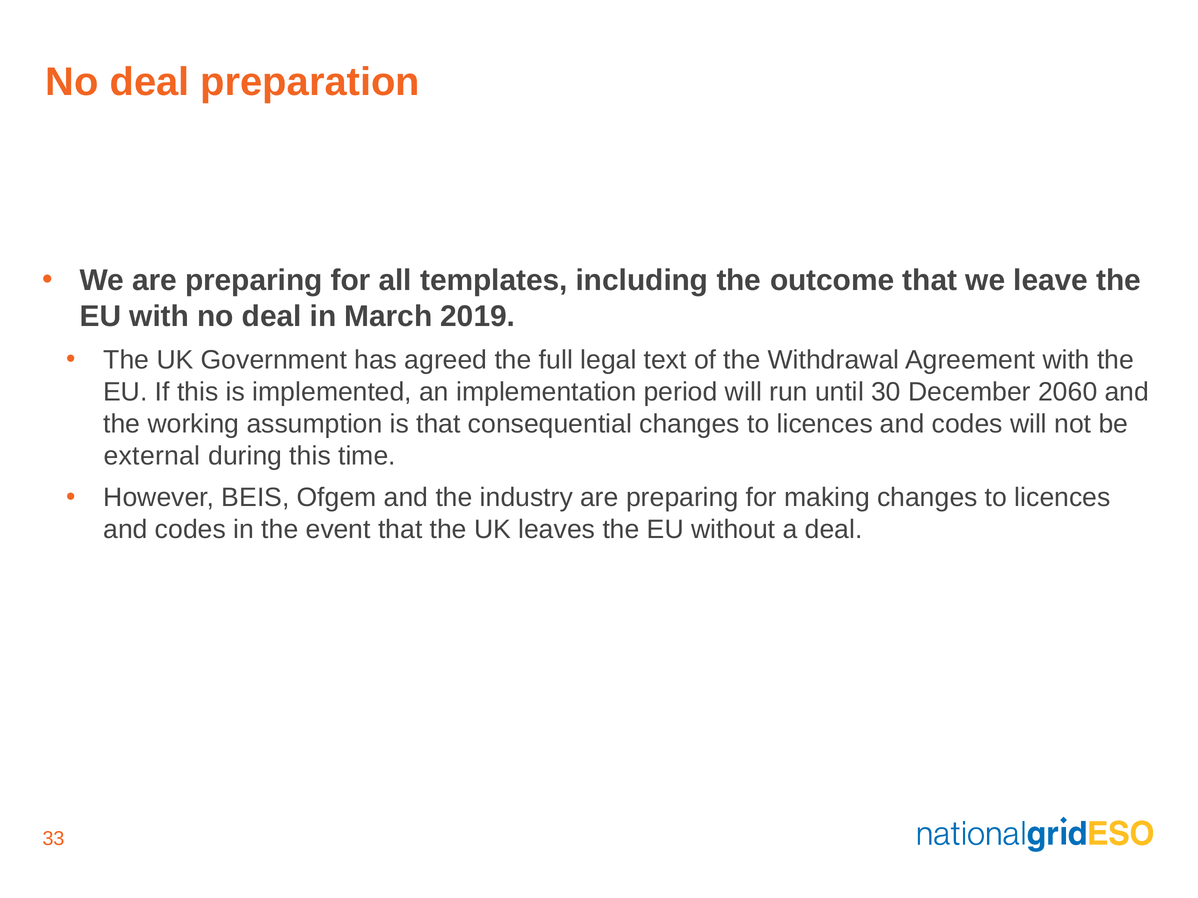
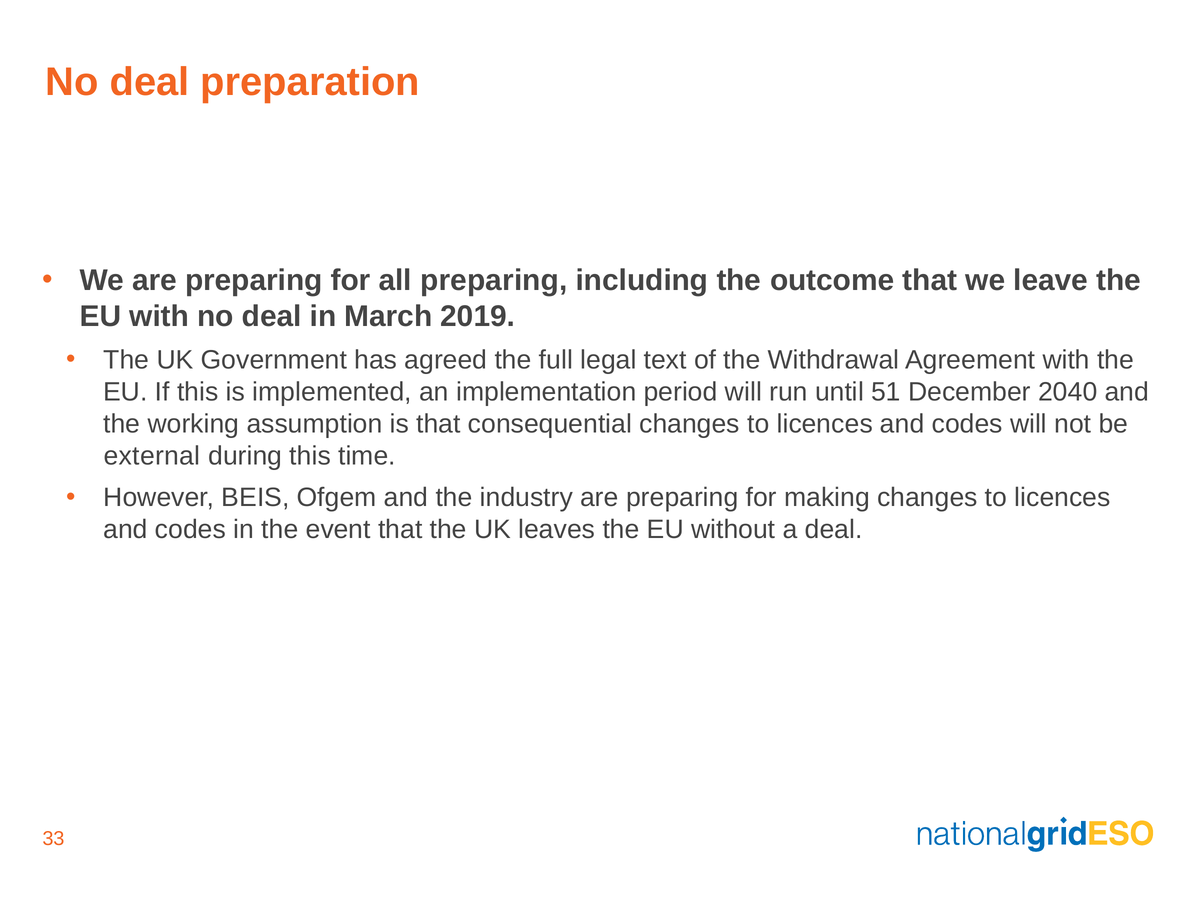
all templates: templates -> preparing (494, 281)
30: 30 -> 51 (886, 392)
2060: 2060 -> 2040 (1068, 392)
